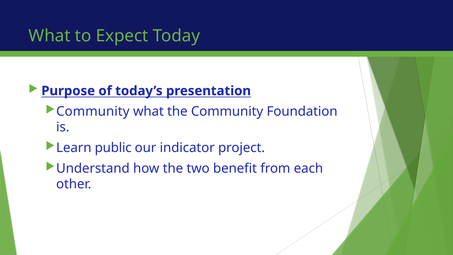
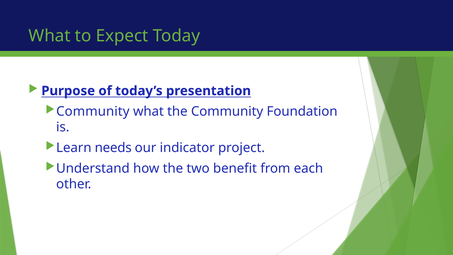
public: public -> needs (113, 148)
